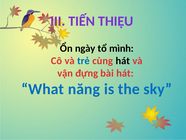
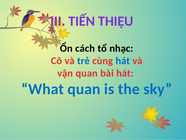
ngày: ngày -> cách (85, 48)
mình: mình -> nhạc (121, 48)
hát colour: black -> blue (123, 61)
vận đựng: đựng -> quan (87, 73)
What năng: năng -> quan (84, 89)
